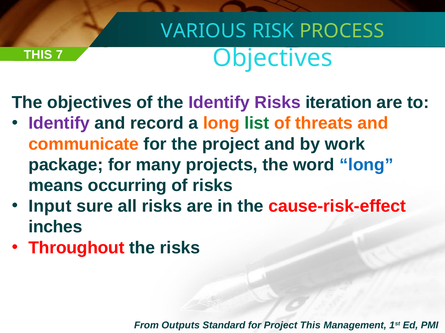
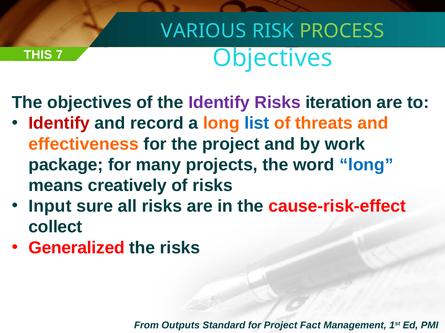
Identify colour: purple -> red (59, 124)
list colour: green -> blue (257, 124)
communicate: communicate -> effectiveness (84, 144)
occurring: occurring -> creatively (127, 186)
inches: inches -> collect (55, 227)
Throughout: Throughout -> Generalized (77, 248)
Project This: This -> Fact (310, 326)
